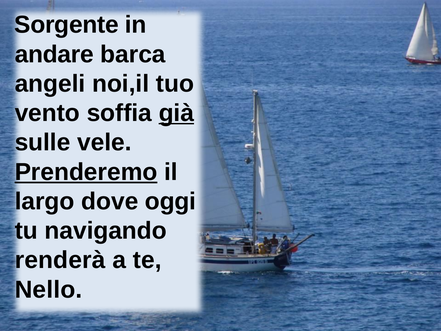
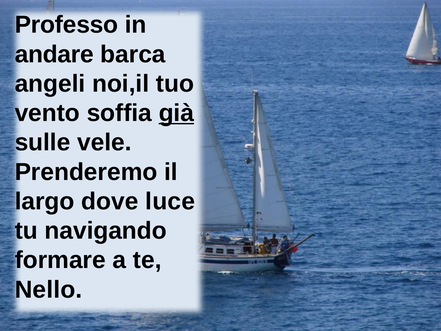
Sorgente: Sorgente -> Professo (66, 25)
Prenderemo underline: present -> none (86, 172)
oggi: oggi -> luce (170, 201)
renderà: renderà -> formare (60, 260)
